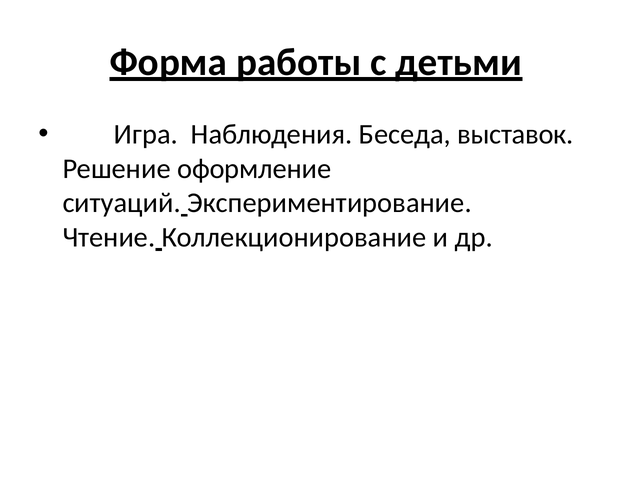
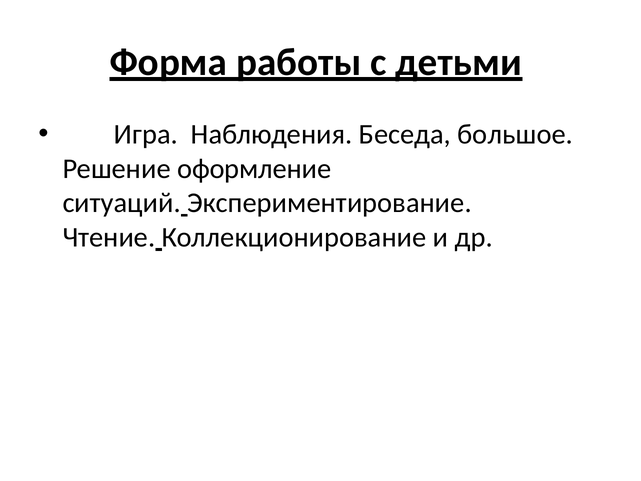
выставок: выставок -> большое (515, 134)
